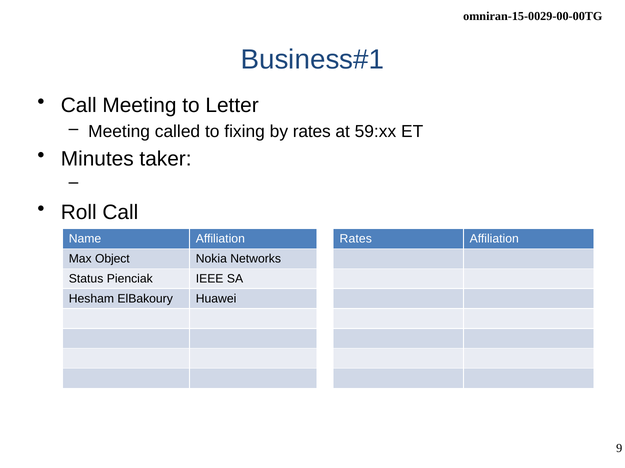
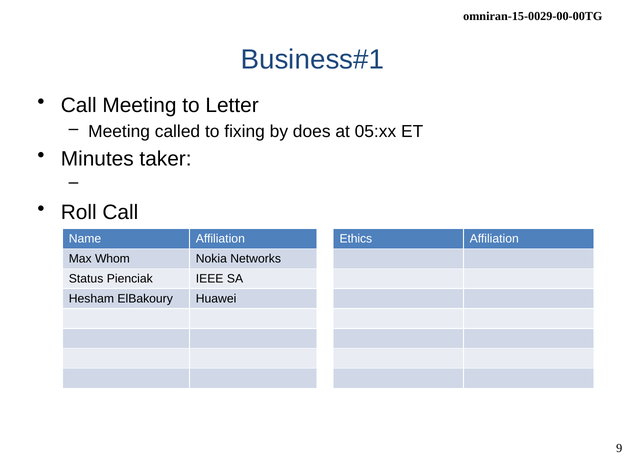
by rates: rates -> does (312, 132)
59:xx: 59:xx -> 05:xx (375, 132)
Affiliation Rates: Rates -> Ethics (356, 239)
Object: Object -> Whom (112, 259)
